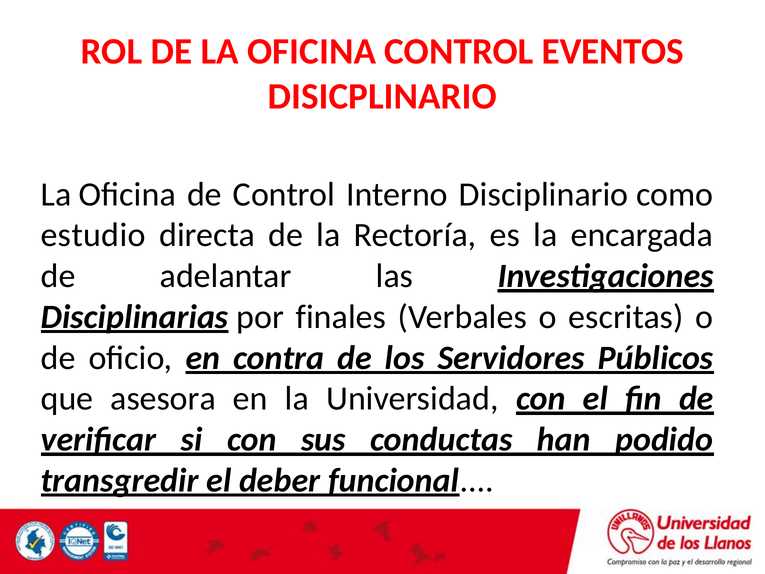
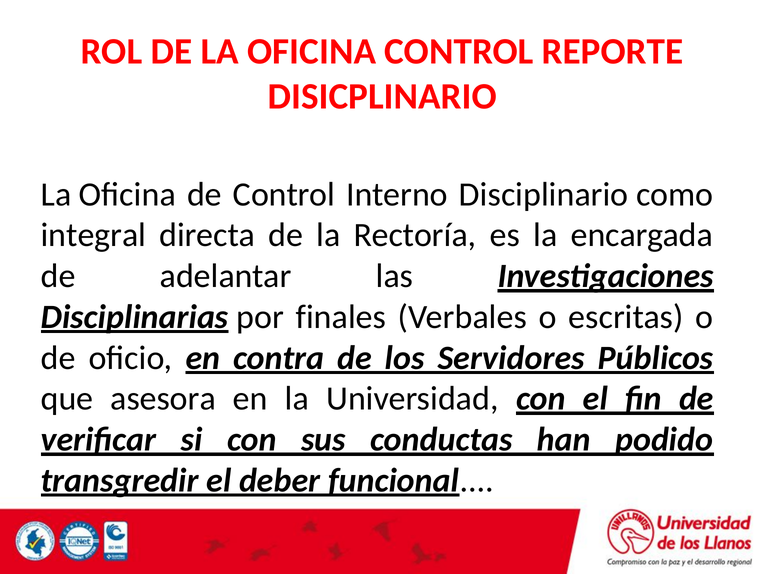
EVENTOS: EVENTOS -> REPORTE (613, 52)
estudio: estudio -> integral (93, 235)
